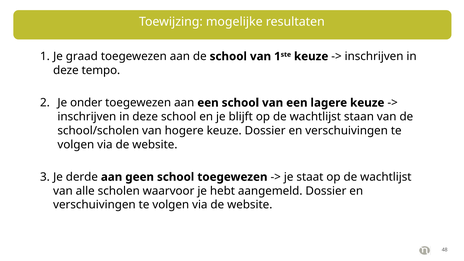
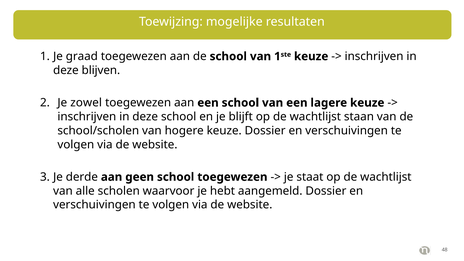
tempo: tempo -> blijven (101, 70)
onder: onder -> zowel (86, 103)
